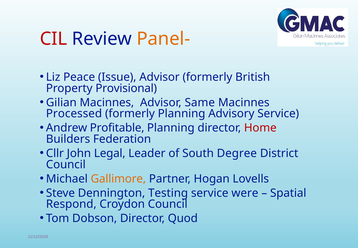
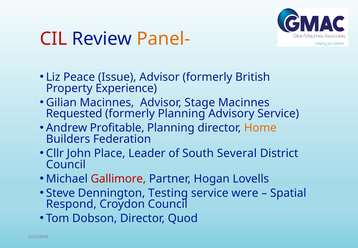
Provisional: Provisional -> Experience (126, 88)
Same: Same -> Stage (200, 102)
Processed: Processed -> Requested (74, 114)
Home colour: red -> orange (260, 128)
Legal: Legal -> Place (110, 153)
Degree: Degree -> Several (237, 153)
Gallimore colour: orange -> red (118, 179)
